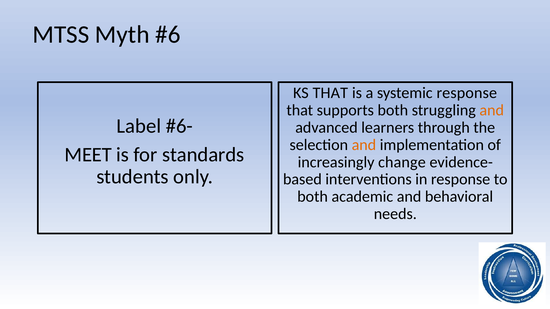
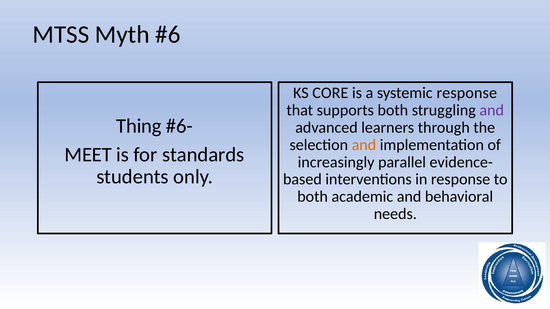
KS THAT: THAT -> CORE (330, 93)
and colour: orange -> purple (492, 110)
Label: Label -> Thing (139, 126)
change: change -> parallel (402, 162)
